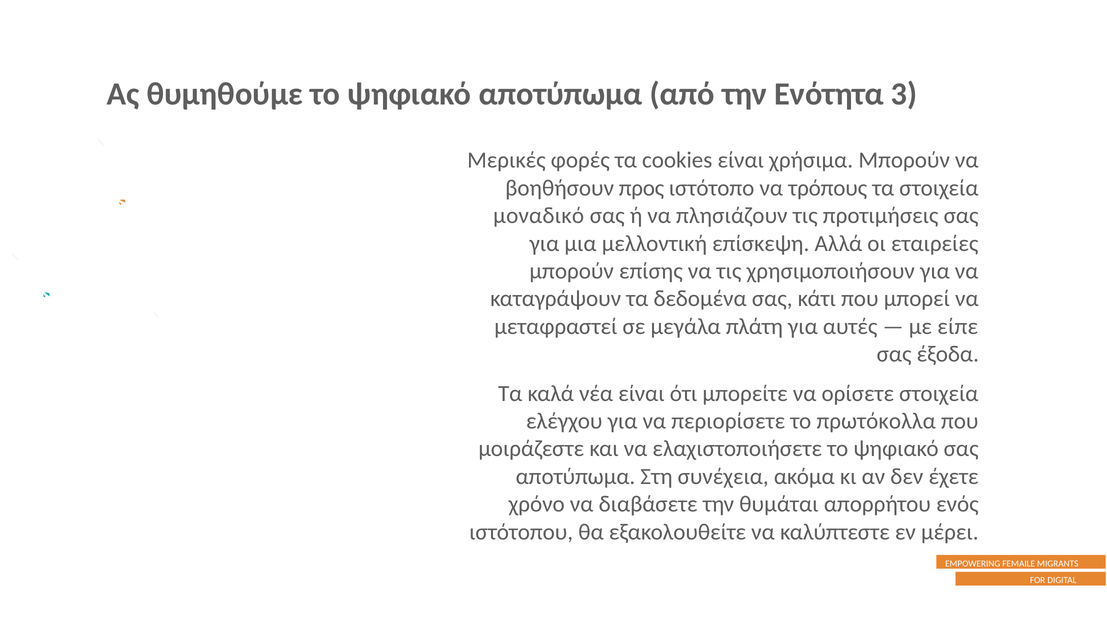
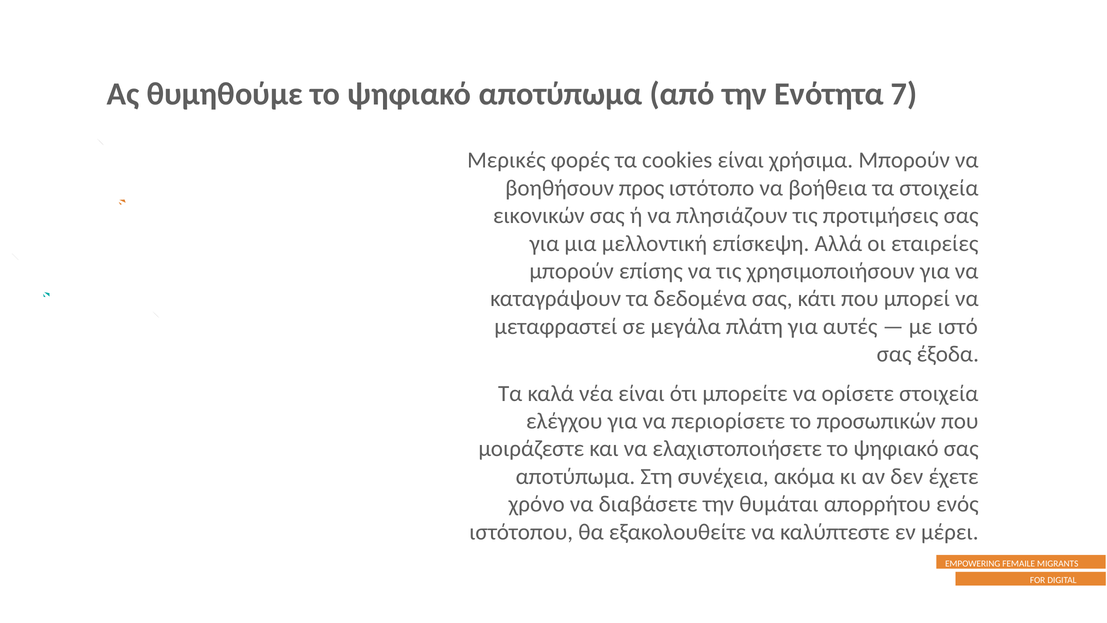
3: 3 -> 7 (904, 94)
τρόπους: τρόπους -> βοήθεια (828, 188)
μοναδικό: μοναδικό -> εικονικών (539, 216)
είπε: είπε -> ιστό (958, 326)
πρωτόκολλα: πρωτόκολλα -> προσωπικών (876, 421)
